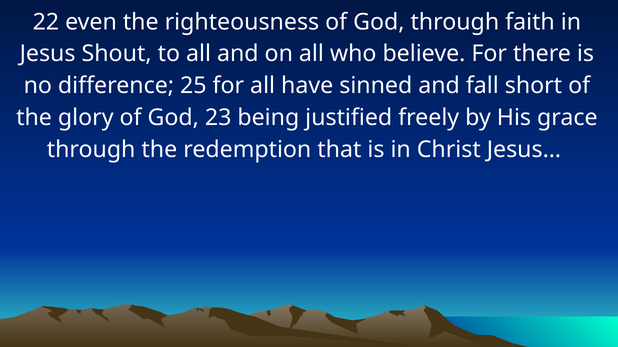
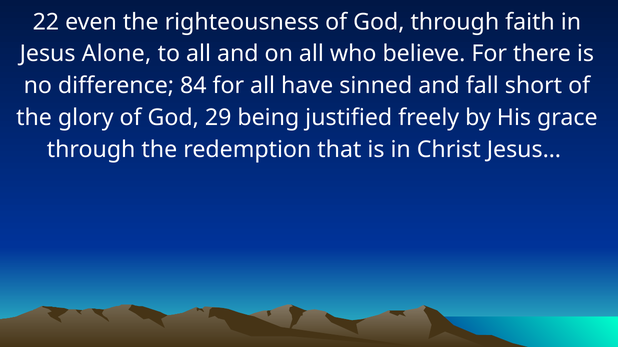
Shout: Shout -> Alone (116, 54)
25: 25 -> 84 (193, 86)
23: 23 -> 29 (218, 118)
